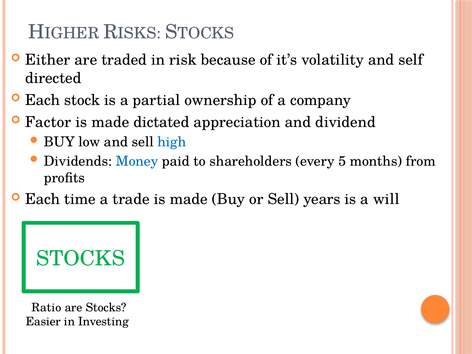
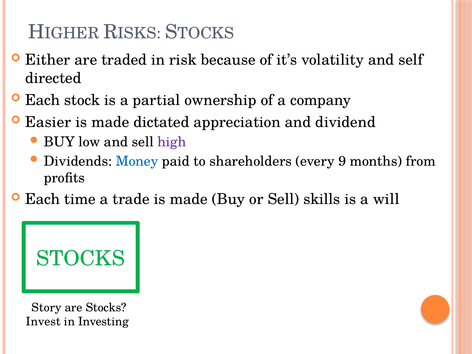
Factor: Factor -> Easier (48, 122)
high colour: blue -> purple (172, 142)
5: 5 -> 9 (342, 161)
years: years -> skills (322, 199)
Ratio: Ratio -> Story (47, 307)
Easier: Easier -> Invest (43, 322)
